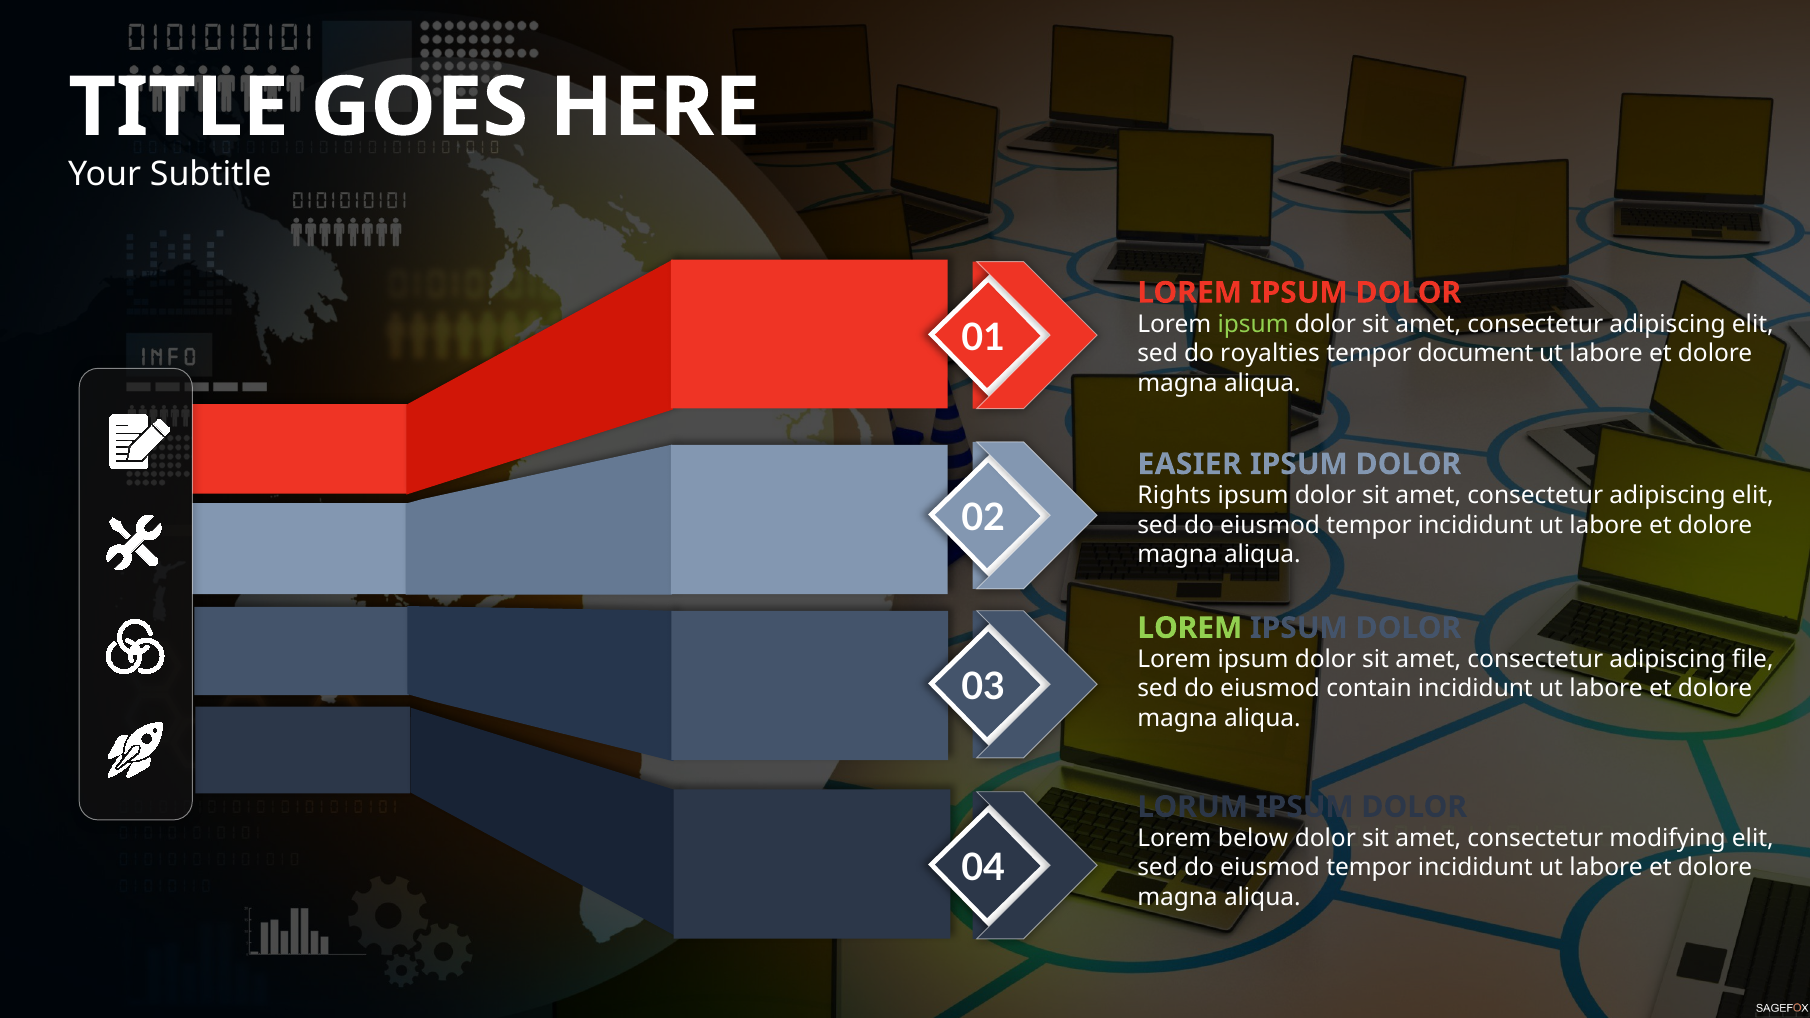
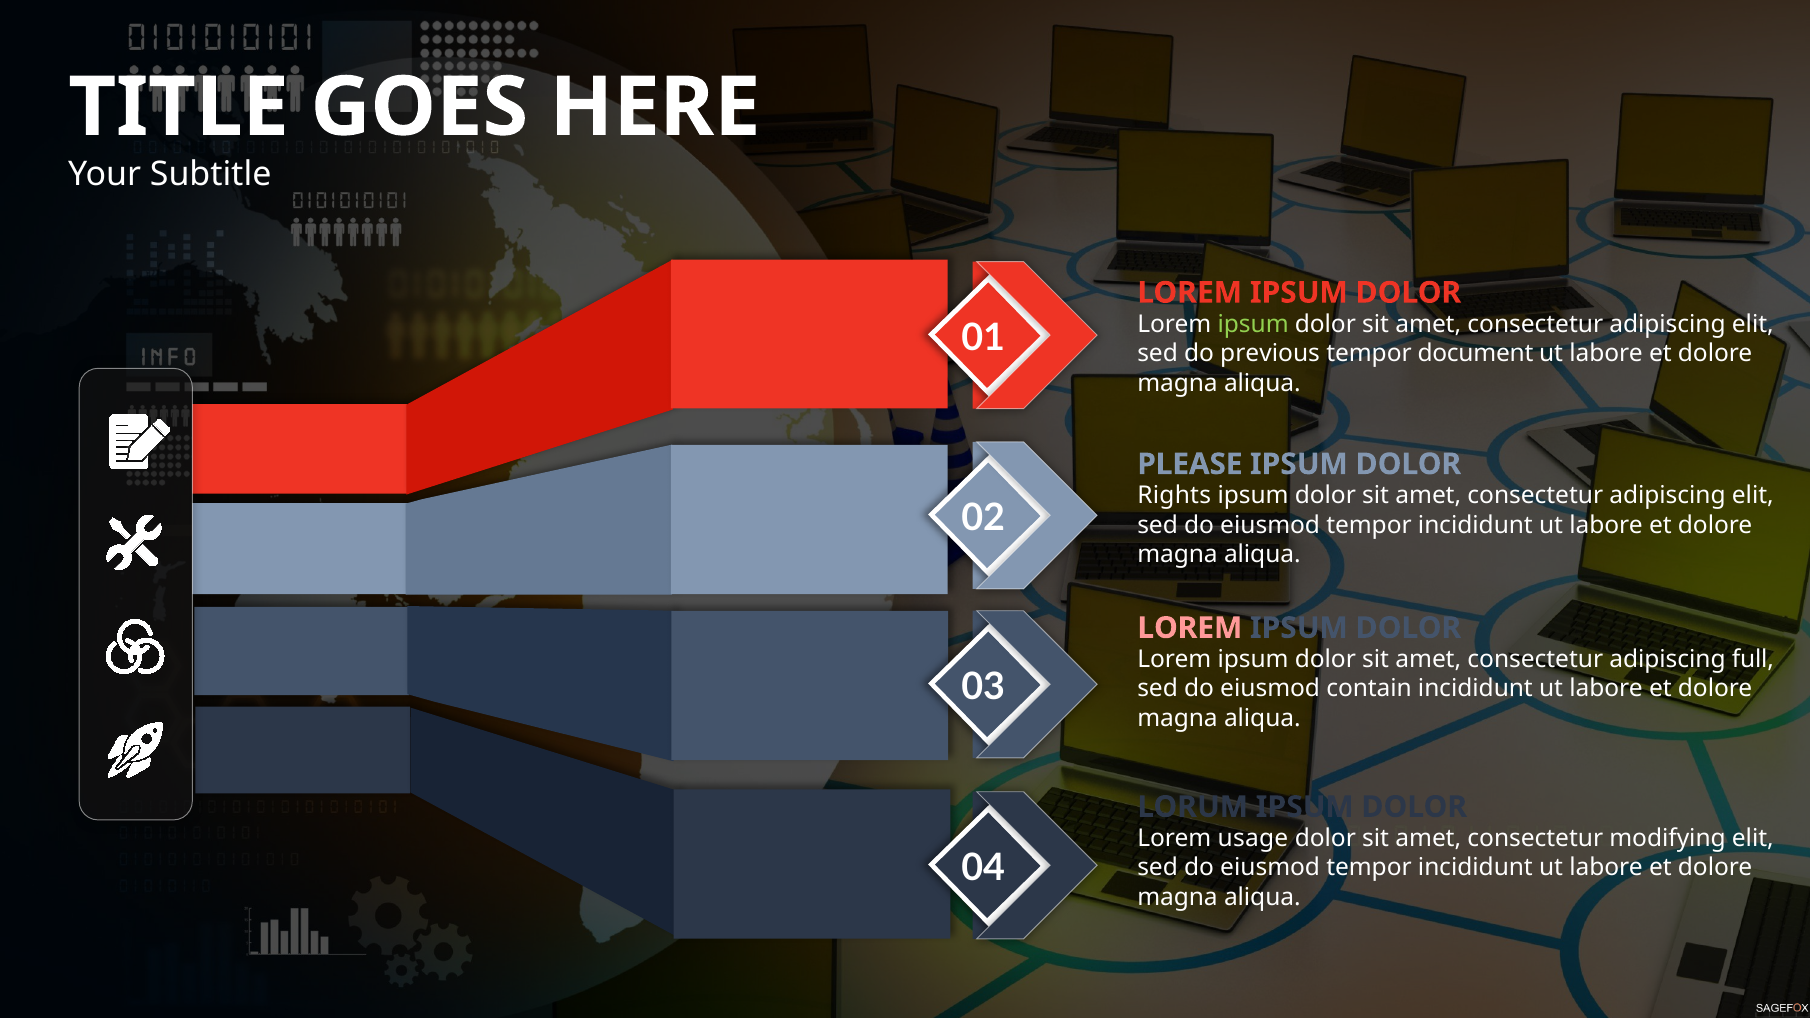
royalties: royalties -> previous (1270, 354)
EASIER: EASIER -> PLEASE (1190, 464)
LOREM colour: light green -> pink (1190, 628)
file: file -> full (1753, 660)
below: below -> usage (1253, 839)
